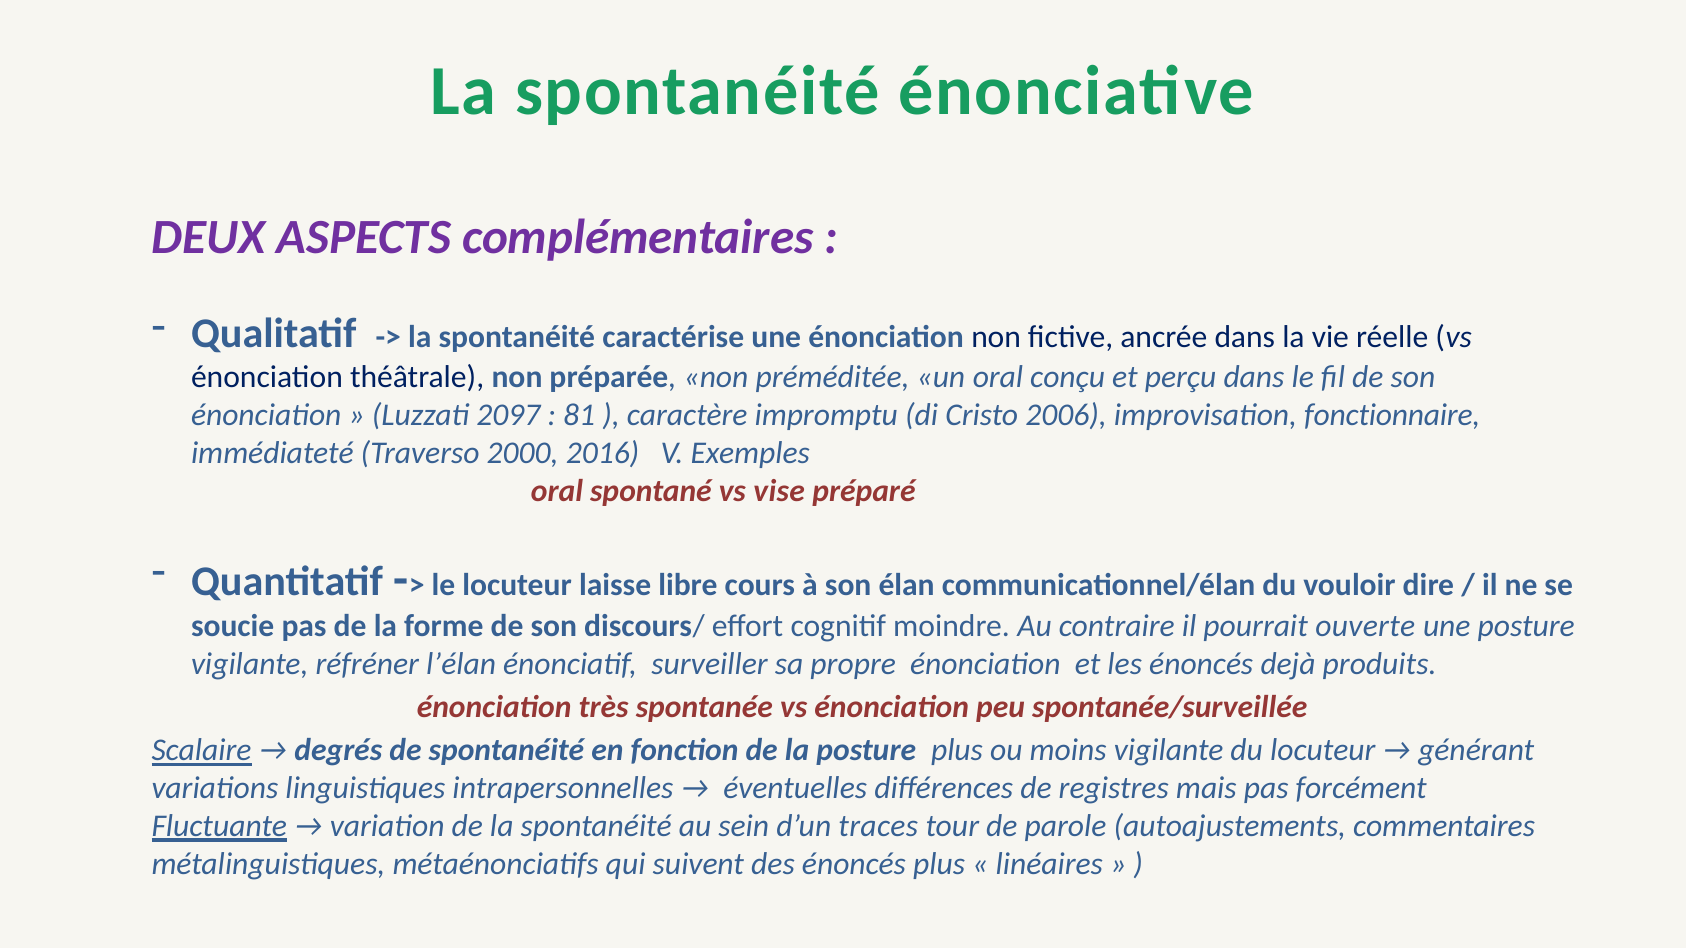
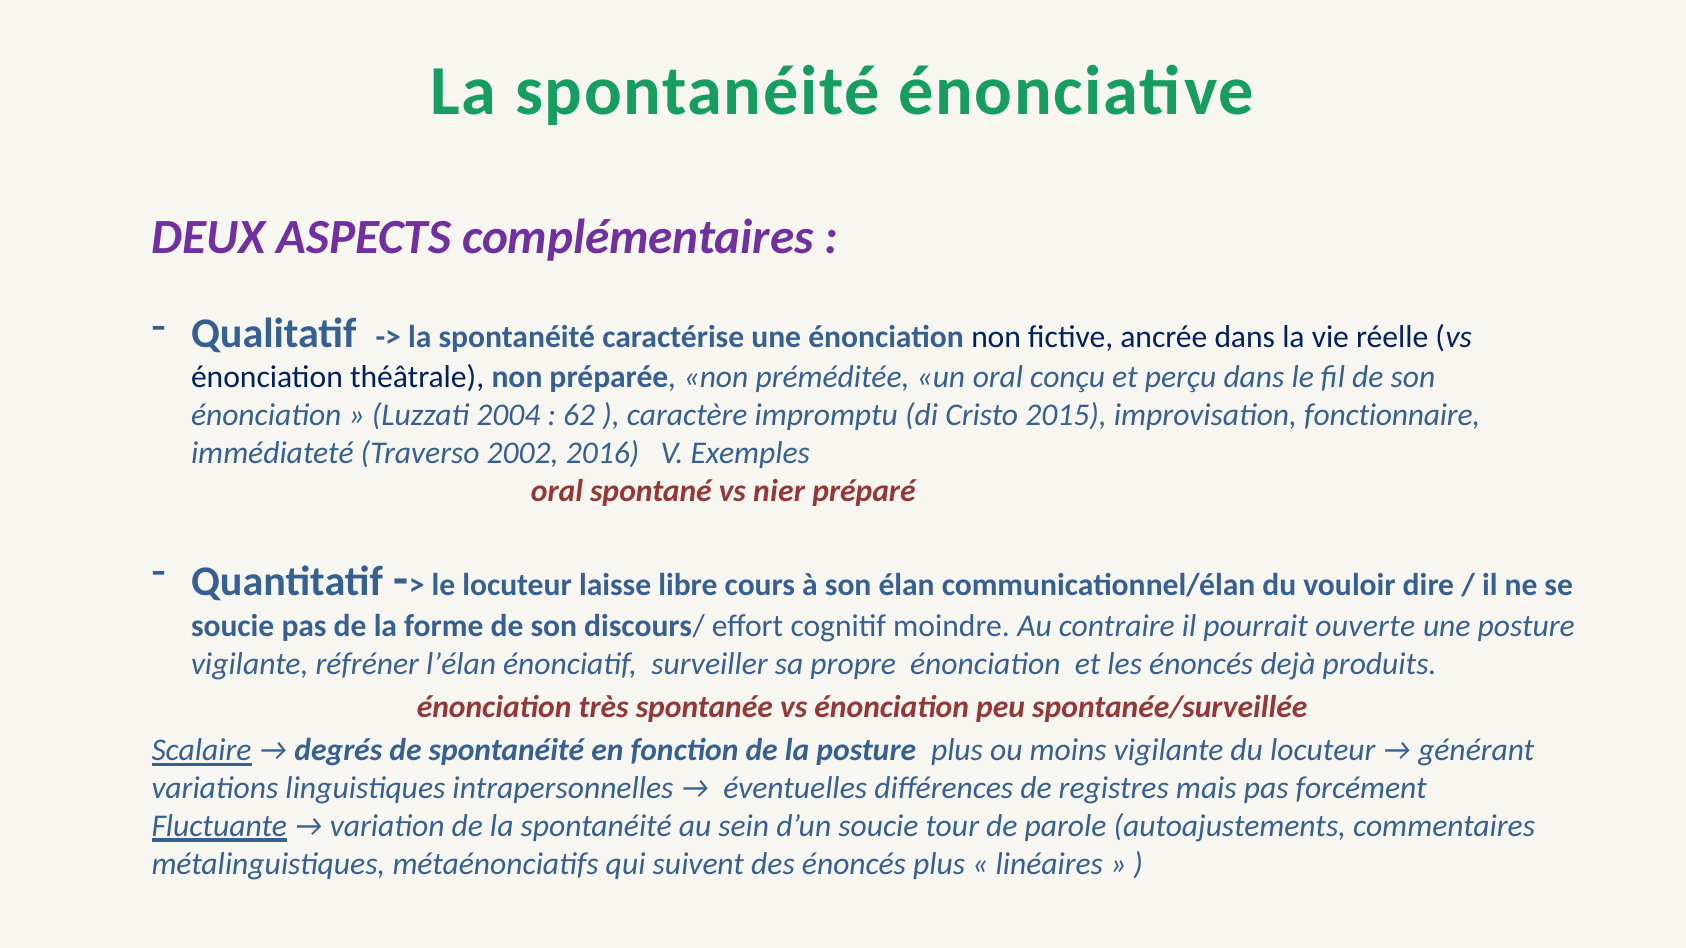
2097: 2097 -> 2004 (508, 416)
81: 81 -> 62 (579, 416)
2006: 2006 -> 2015 (1066, 416)
2000: 2000 -> 2002 (523, 453)
vise: vise -> nier (779, 491)
d’un traces: traces -> soucie (878, 827)
